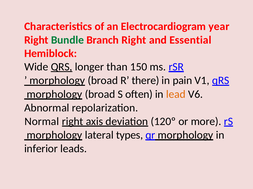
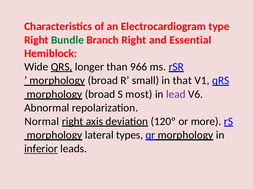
year: year -> type (219, 27)
150: 150 -> 966 (139, 67)
there: there -> small (145, 81)
pain: pain -> that (182, 81)
often: often -> most (139, 95)
lead colour: orange -> purple (176, 95)
inferior underline: none -> present (41, 149)
